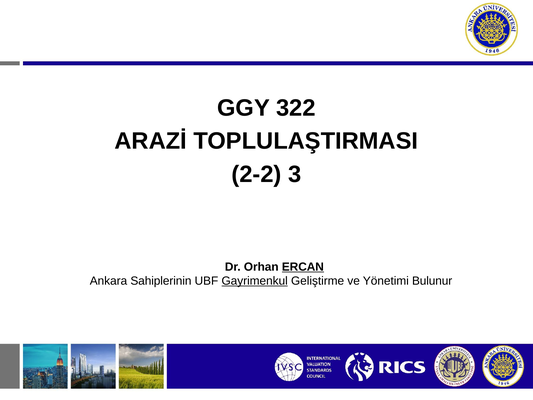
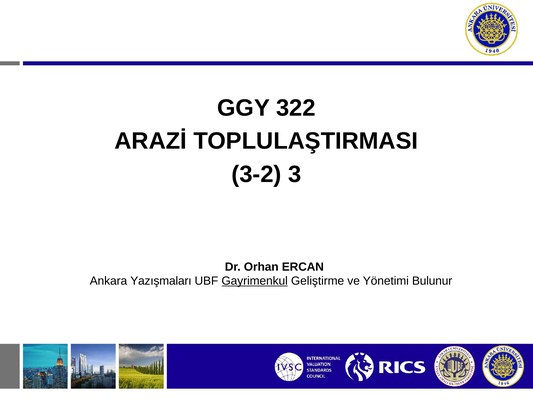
2-2: 2-2 -> 3-2 (257, 174)
ERCAN underline: present -> none (303, 267)
Sahiplerinin: Sahiplerinin -> Yazışmaları (161, 281)
